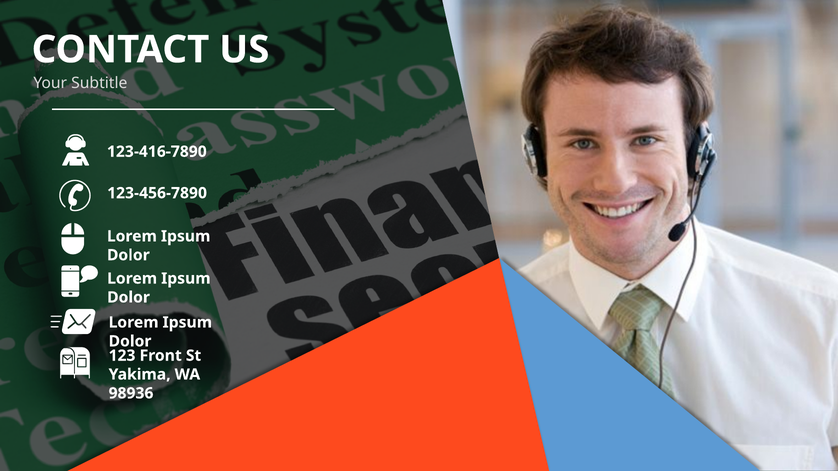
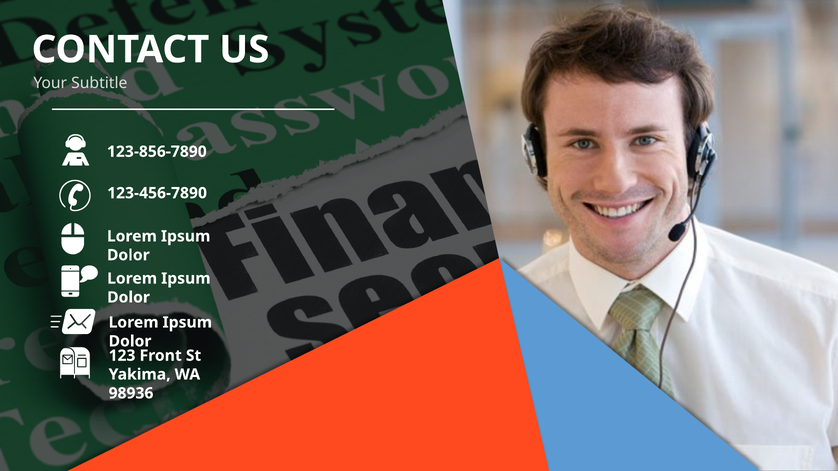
123-416-7890: 123-416-7890 -> 123-856-7890 (157, 152)
